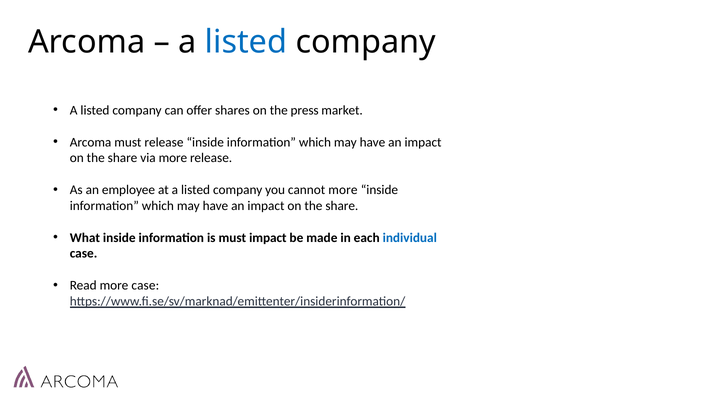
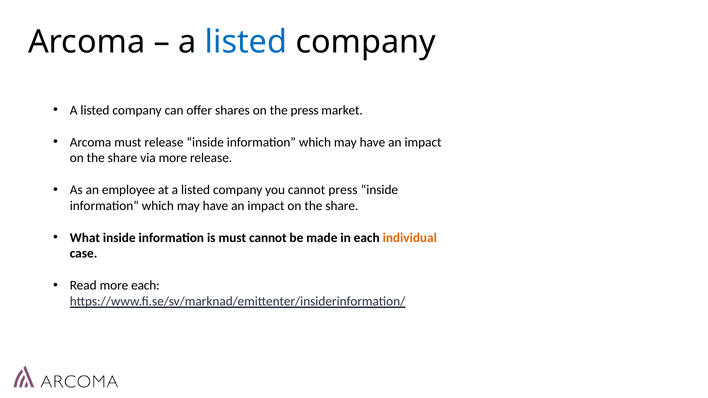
cannot more: more -> press (343, 190)
must impact: impact -> cannot (268, 238)
individual colour: blue -> orange (410, 238)
more case: case -> each (145, 286)
